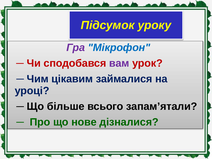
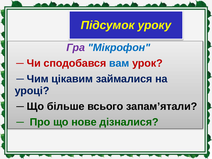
вам colour: purple -> blue (119, 63)
